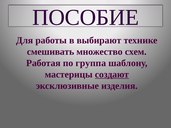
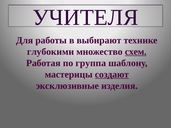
ПОСОБИЕ: ПОСОБИЕ -> УЧИТЕЛЯ (85, 17)
смешивать: смешивать -> глубокими (51, 52)
схем underline: none -> present (136, 52)
